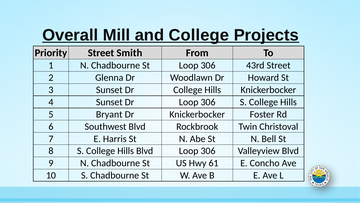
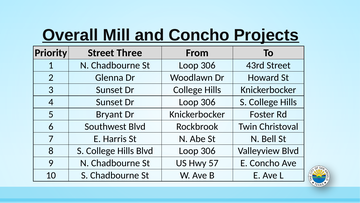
and College: College -> Concho (199, 35)
Smith: Smith -> Three (129, 53)
61: 61 -> 57 (214, 163)
